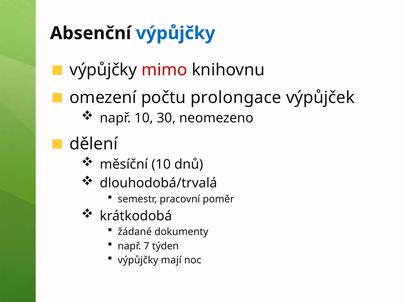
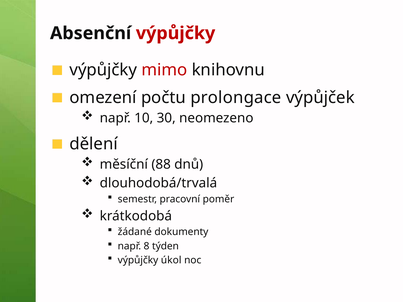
výpůjčky colour: blue -> red (176, 33)
měsíční 10: 10 -> 88 (161, 165)
7: 7 -> 8 (147, 246)
mají: mají -> úkol (171, 260)
